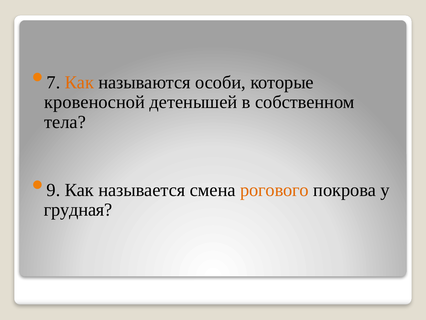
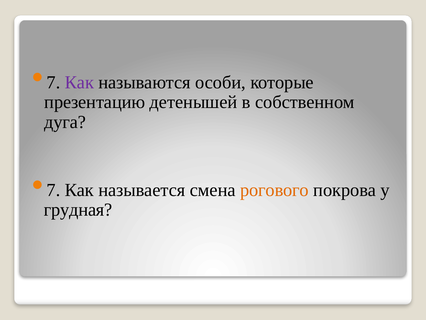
Как colour: orange -> purple (79, 82)
кровеносной: кровеносной -> презентацию (95, 102)
тела: тела -> дуга (65, 122)
9: 9 -> 7 (53, 190)
